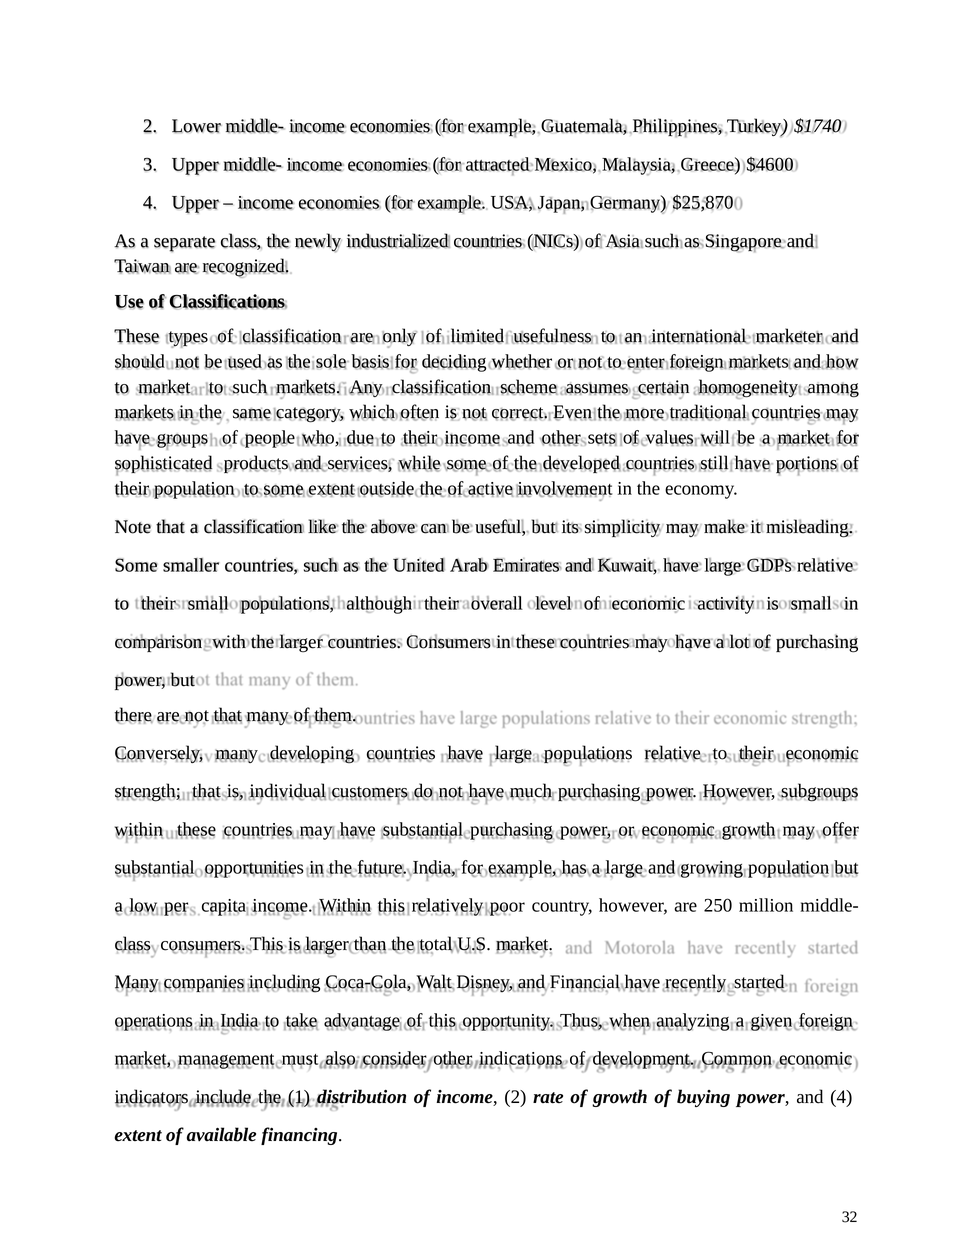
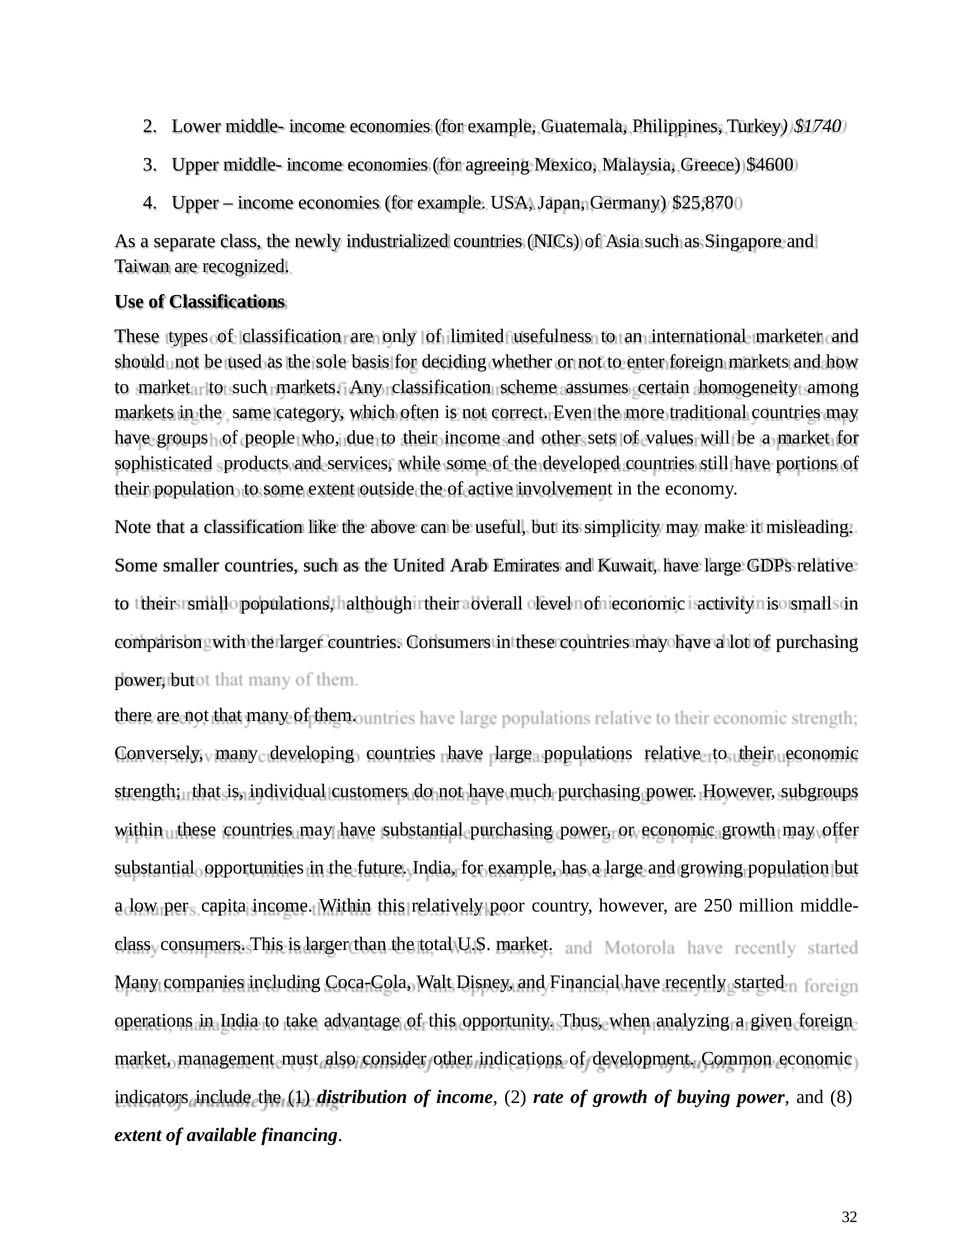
attracted: attracted -> agreeing (497, 164)
and 4: 4 -> 8 (841, 1097)
